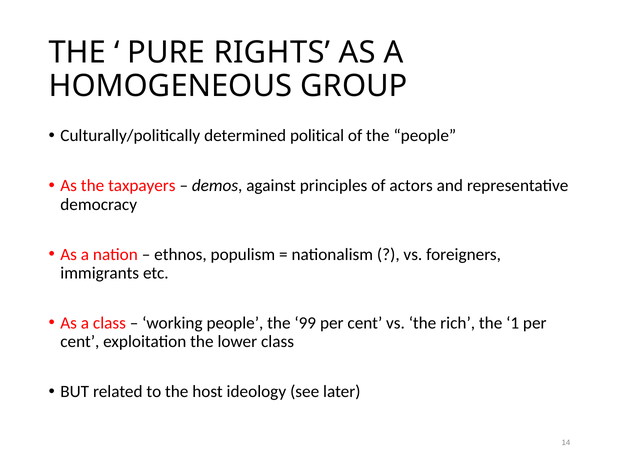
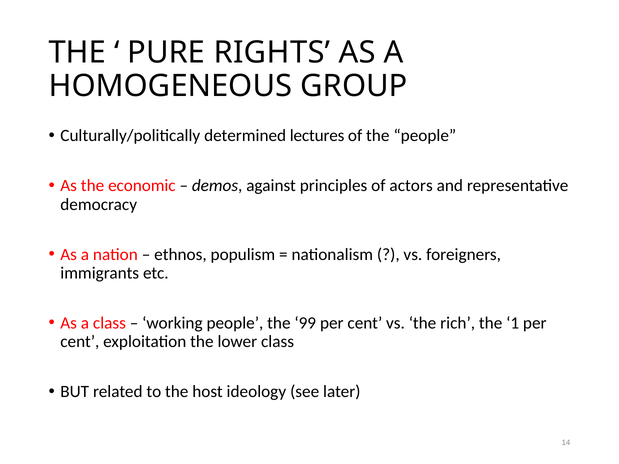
political: political -> lectures (317, 136)
taxpayers: taxpayers -> economic (142, 186)
